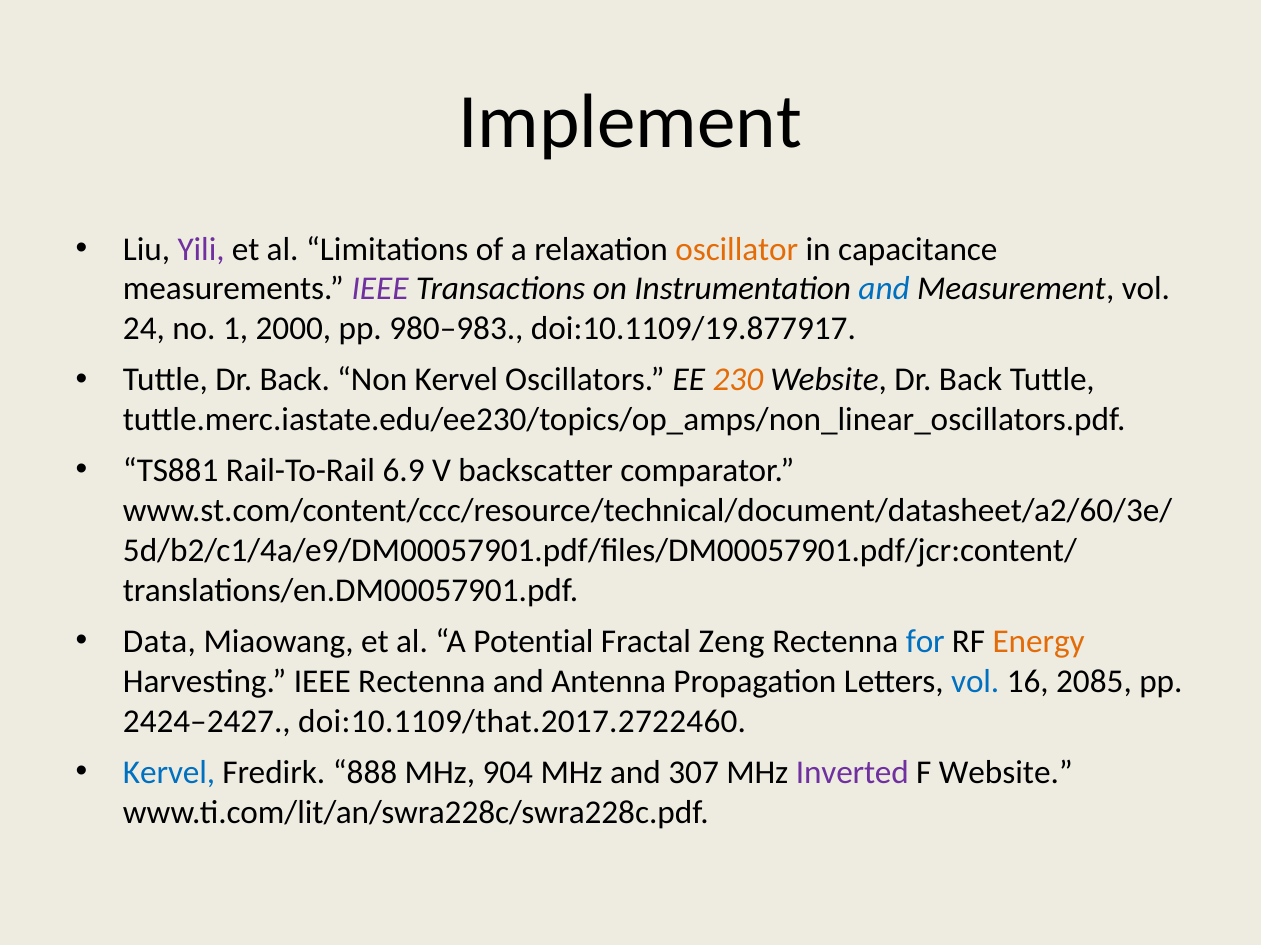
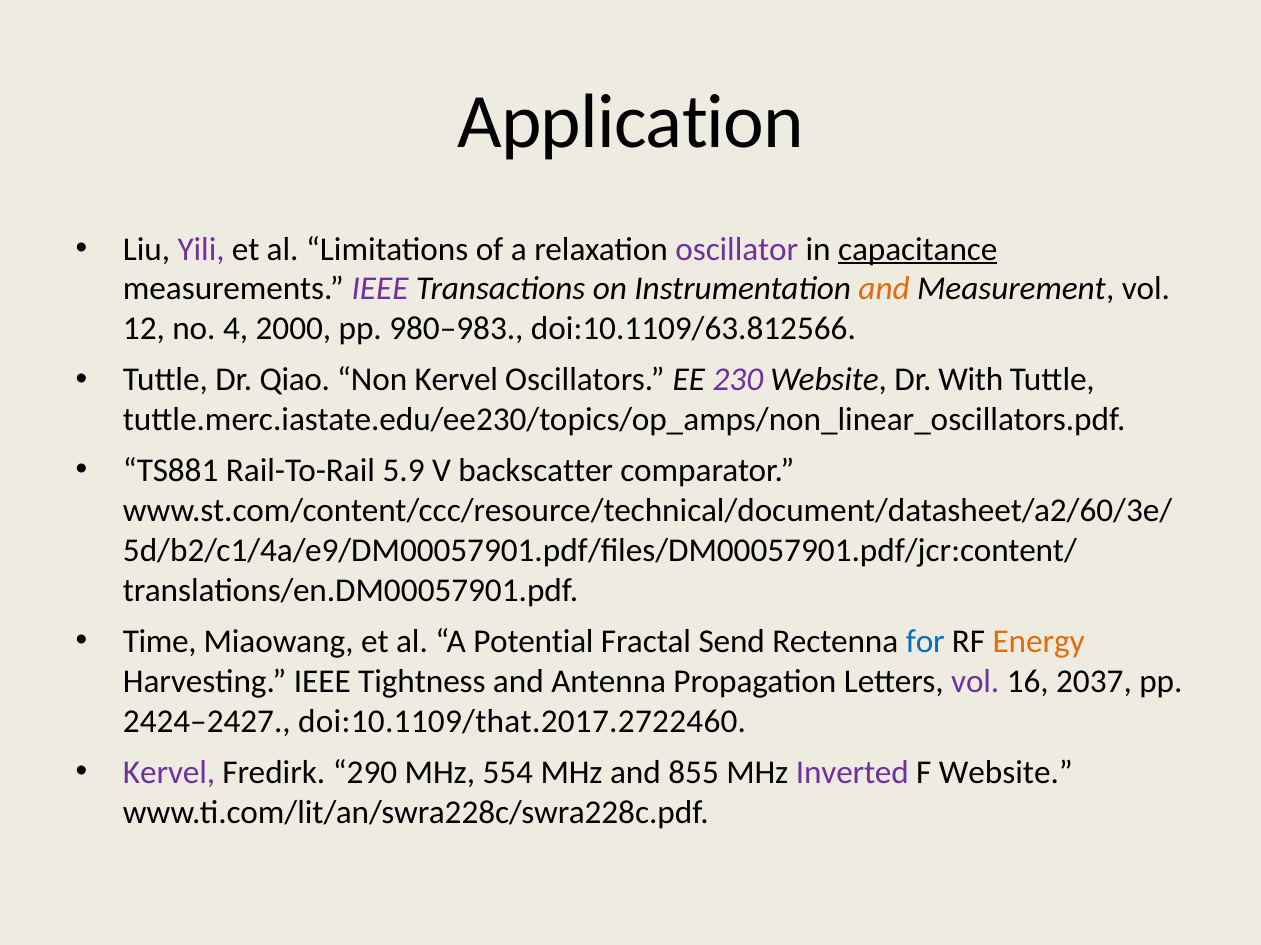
Implement: Implement -> Application (631, 122)
oscillator colour: orange -> purple (737, 249)
capacitance underline: none -> present (918, 249)
and colour: blue -> orange (884, 289)
24: 24 -> 12 (144, 329)
1: 1 -> 4 (236, 329)
doi:10.1109/19.877917: doi:10.1109/19.877917 -> doi:10.1109/63.812566 (693, 329)
Tuttle Dr Back: Back -> Qiao (295, 380)
230 colour: orange -> purple (738, 380)
Website Dr Back: Back -> With (971, 380)
6.9: 6.9 -> 5.9 (404, 471)
Data: Data -> Time (160, 642)
Zeng: Zeng -> Send (732, 642)
IEEE Rectenna: Rectenna -> Tightness (422, 682)
vol colour: blue -> purple (975, 682)
2085: 2085 -> 2037 (1094, 682)
Kervel colour: blue -> purple (169, 773)
888: 888 -> 290 (365, 773)
904: 904 -> 554 (508, 773)
307: 307 -> 855 (694, 773)
